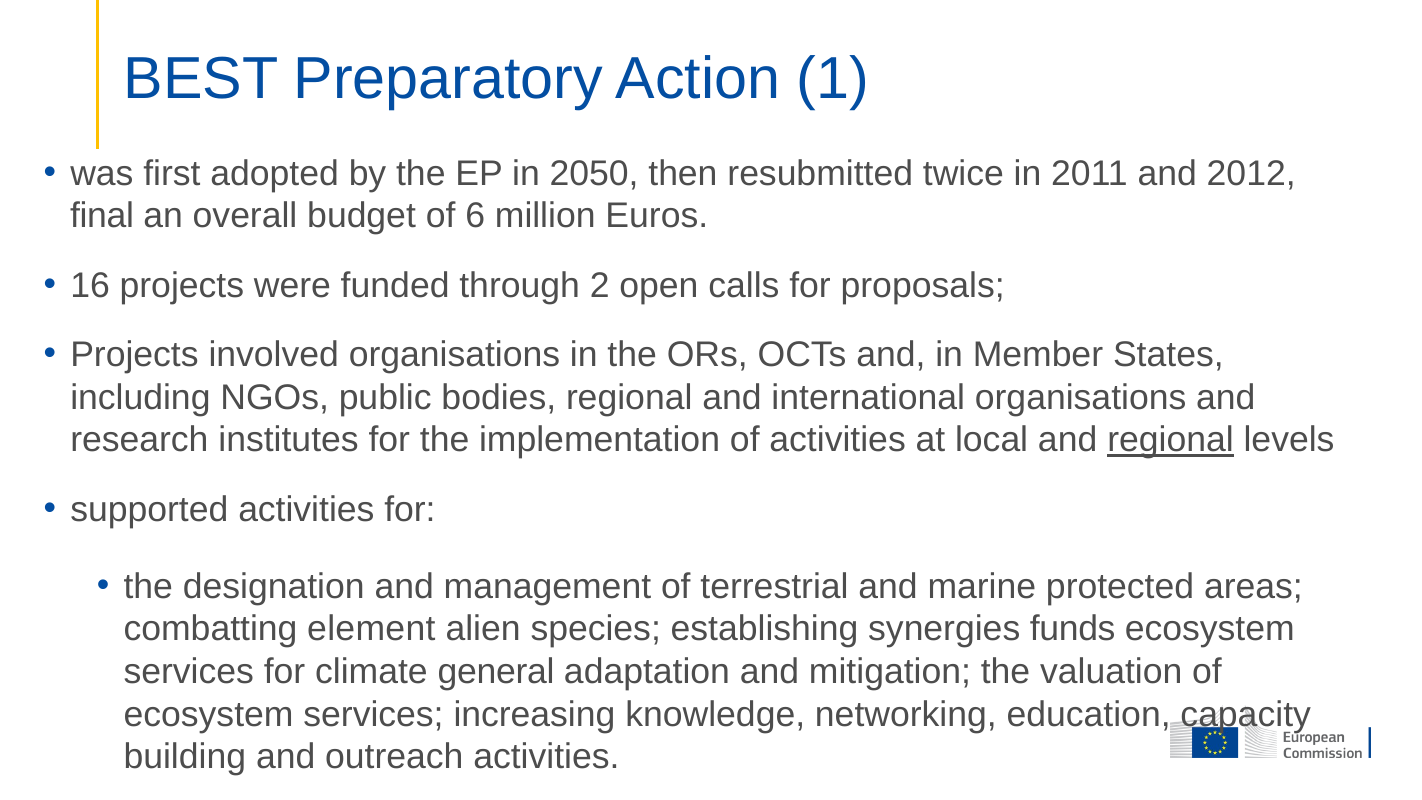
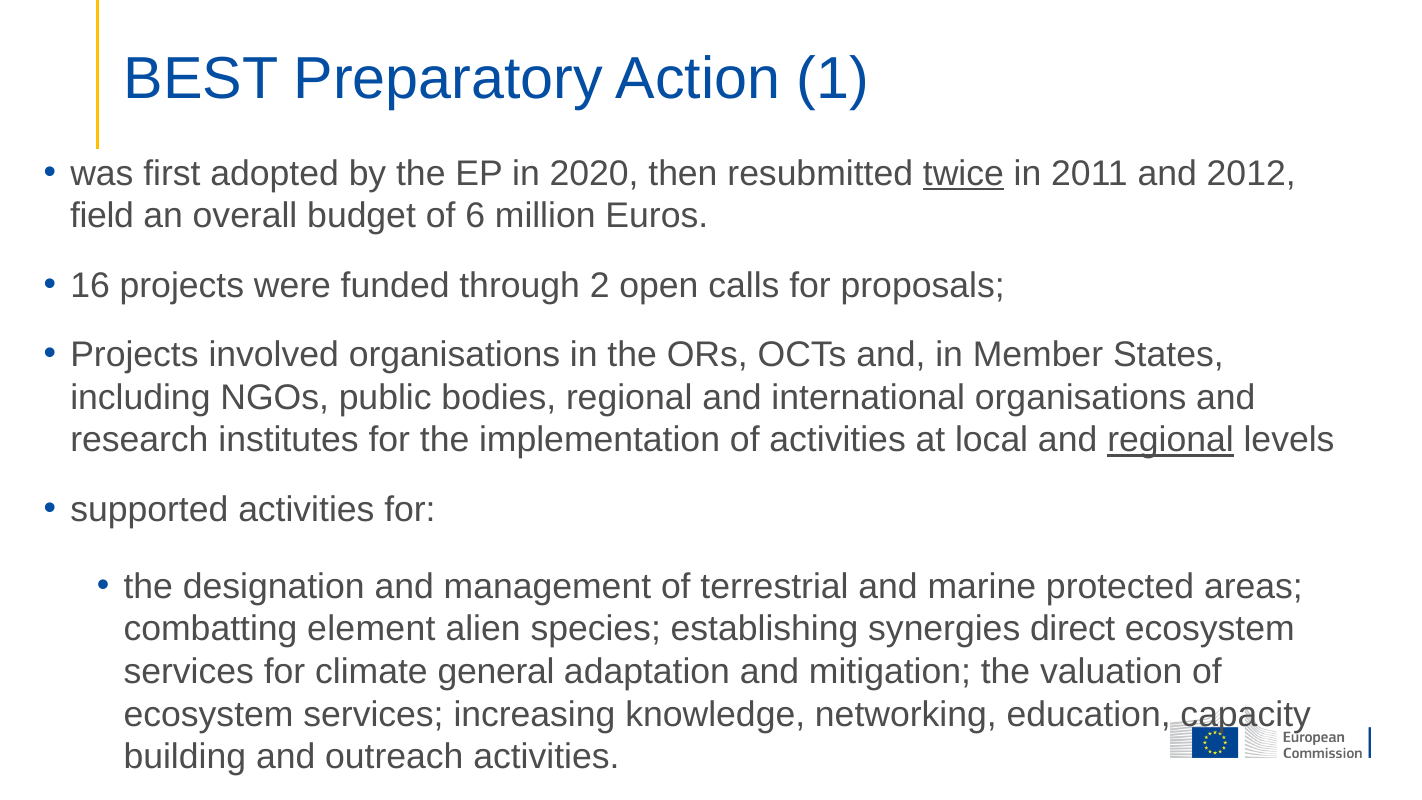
2050: 2050 -> 2020 (594, 174)
twice underline: none -> present (963, 174)
final: final -> field (102, 216)
funds: funds -> direct (1073, 629)
